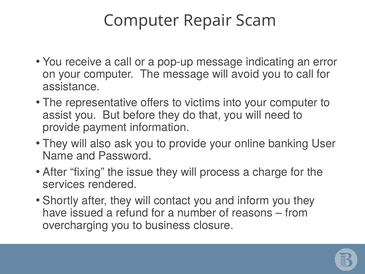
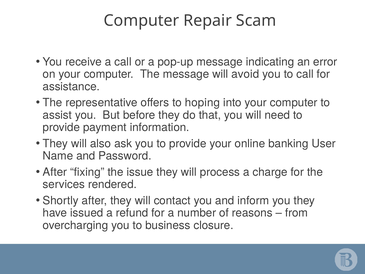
victims: victims -> hoping (202, 103)
